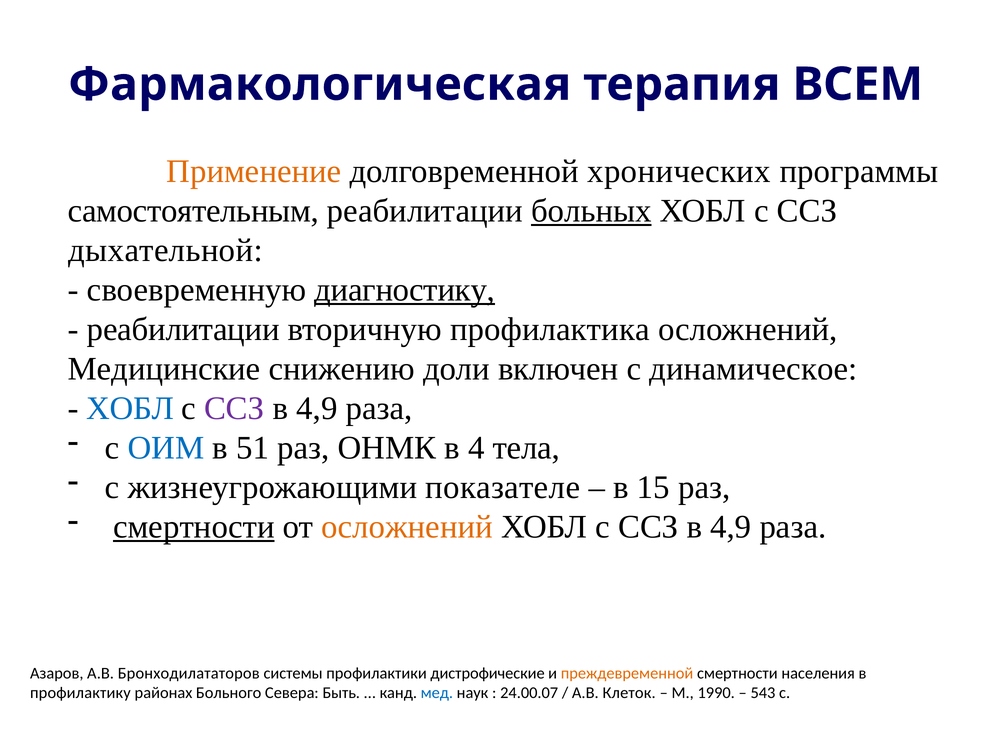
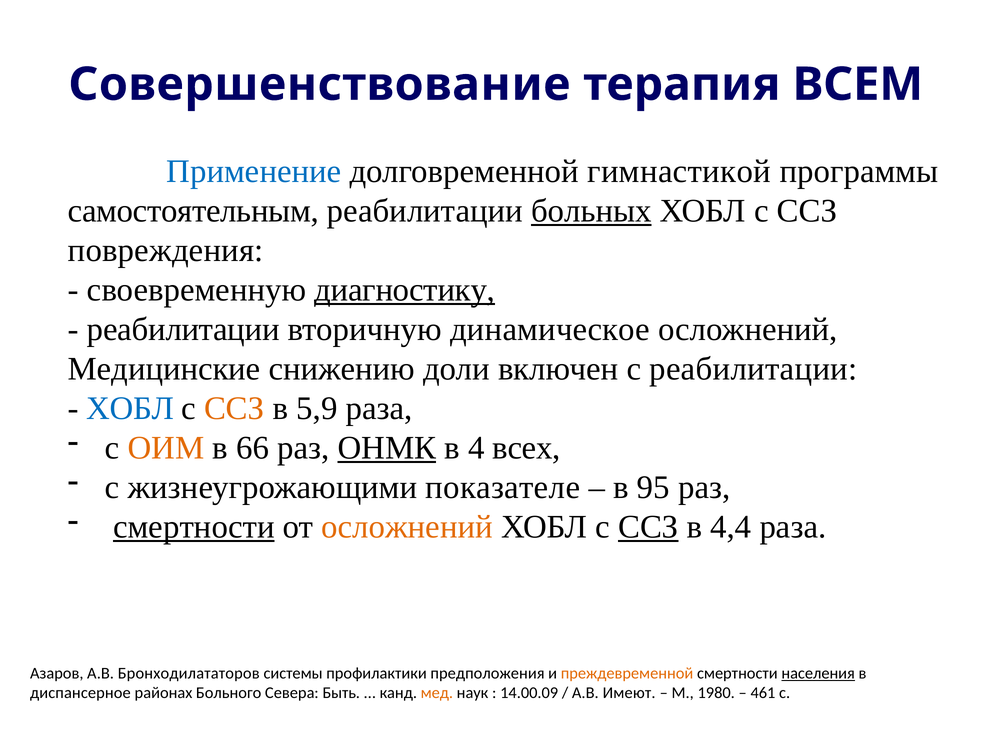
Фармакологическая: Фармакологическая -> Совершенствование (319, 84)
Применение colour: orange -> blue (254, 171)
хронических: хронических -> гимнастикой (679, 171)
дыхательной: дыхательной -> повреждения (166, 250)
профилактика: профилактика -> динамическое (550, 329)
с динамическое: динамическое -> реабилитации (753, 369)
ССЗ colour: purple -> orange (234, 408)
4,9: 4,9 -> 5,9 (317, 408)
ОИМ colour: blue -> orange (166, 447)
51: 51 -> 66 (253, 447)
ОНМК underline: none -> present (387, 447)
тела: тела -> всех (526, 447)
15: 15 -> 95 (653, 487)
ССЗ underline: none -> present (648, 526)
4,9: 4,9 -> 4,4 (731, 526)
дистрофические: дистрофические -> предположения (488, 673)
населения underline: none -> present (818, 673)
профилактику: профилактику -> диспансерное (80, 693)
мед colour: blue -> orange (437, 693)
24.00.07: 24.00.07 -> 14.00.09 (529, 693)
Клеток: Клеток -> Имеют (629, 693)
1990: 1990 -> 1980 (716, 693)
543: 543 -> 461 (763, 693)
